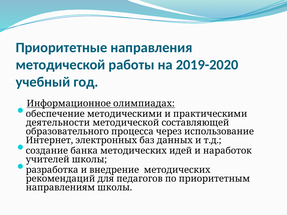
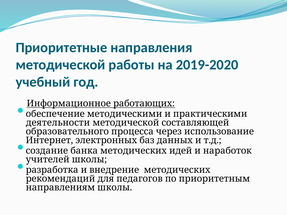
олимпиадах: олимпиадах -> работающих (144, 104)
